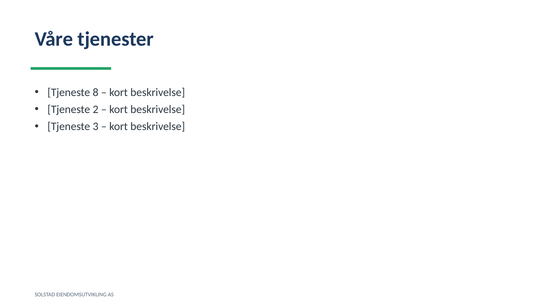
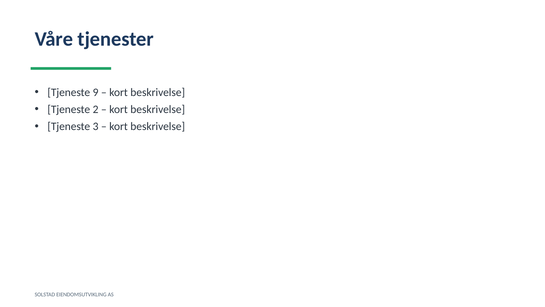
8: 8 -> 9 (96, 92)
